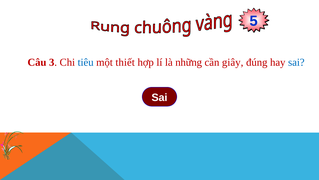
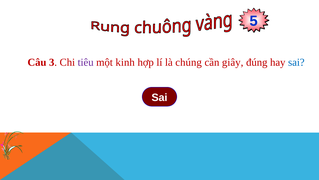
tiêu colour: blue -> purple (86, 62)
thiết: thiết -> kinh (125, 62)
những: những -> chúng (189, 62)
